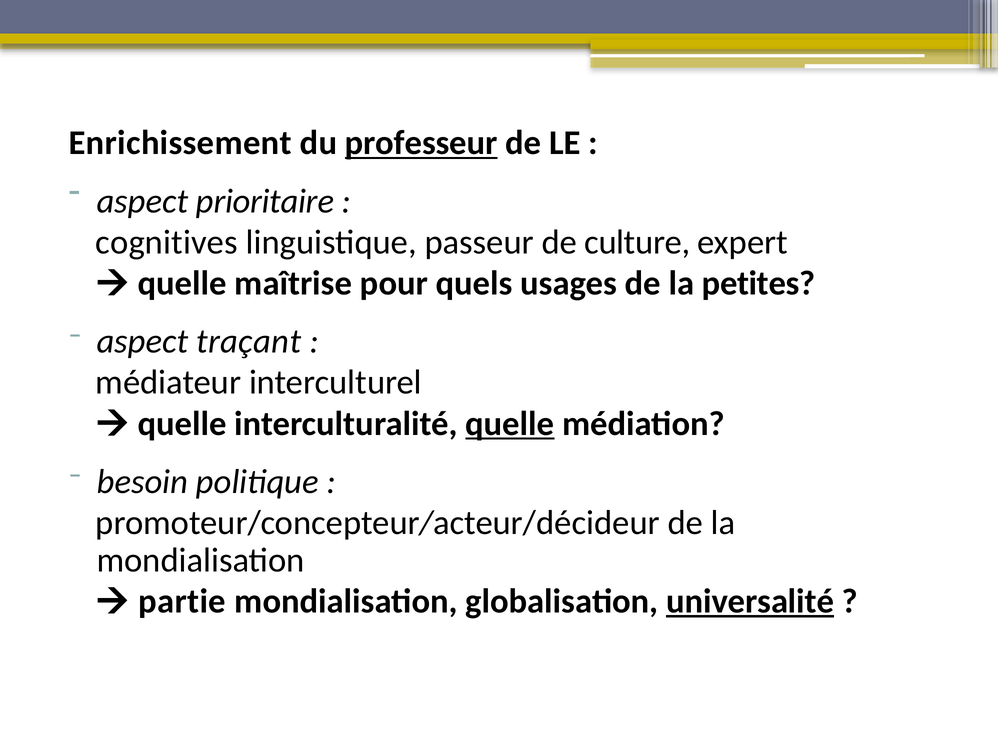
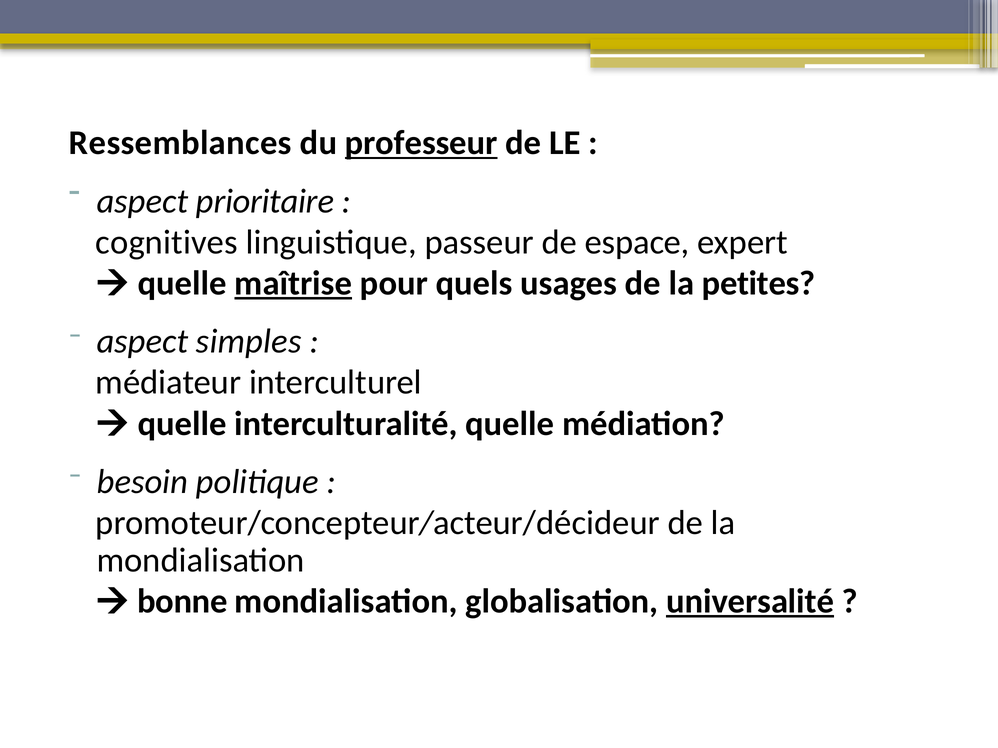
Enrichissement: Enrichissement -> Ressemblances (180, 143)
culture: culture -> espace (637, 242)
maîtrise underline: none -> present (293, 284)
traçant: traçant -> simples (249, 342)
quelle underline: present -> none (510, 424)
partie: partie -> bonne (182, 602)
